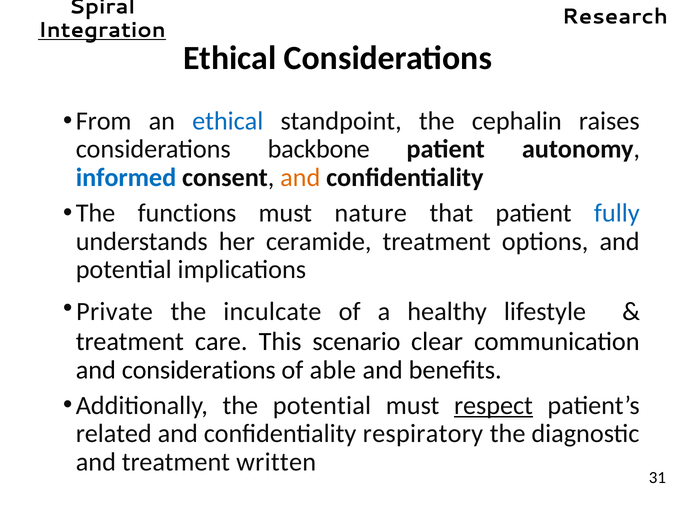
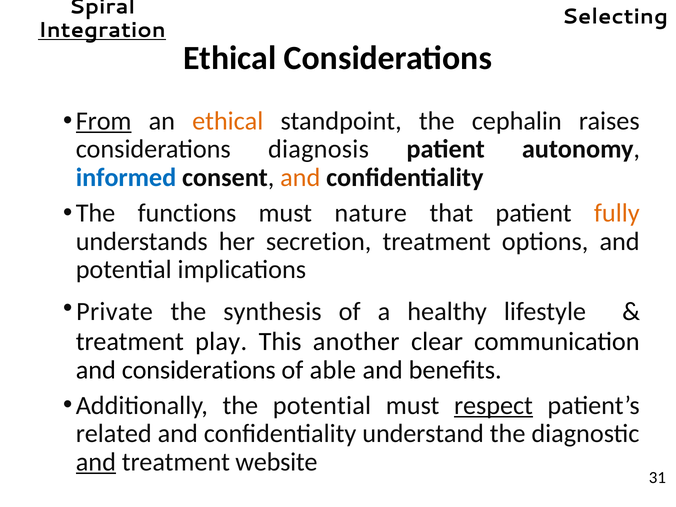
Research: Research -> Selecting (615, 17)
From underline: none -> present (104, 121)
ethical colour: blue -> orange (228, 121)
backbone: backbone -> diagnosis (318, 149)
fully colour: blue -> orange (617, 213)
ceramide: ceramide -> secretion (319, 241)
inculcate: inculcate -> synthesis (272, 312)
care: care -> play (221, 342)
scenario: scenario -> another (356, 342)
respiratory: respiratory -> understand (423, 434)
and underline: none -> present (96, 462)
written: written -> website (276, 462)
